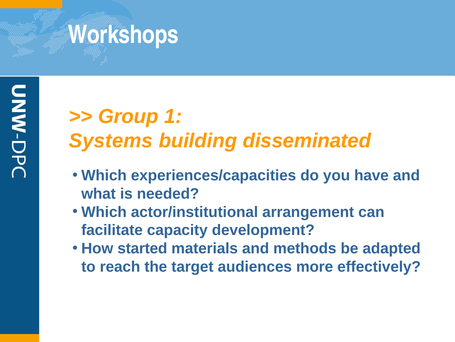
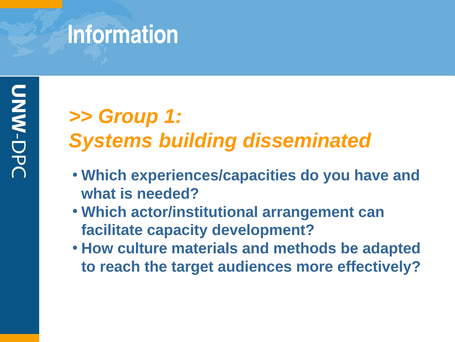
Workshops: Workshops -> Information (123, 35)
started: started -> culture (142, 248)
